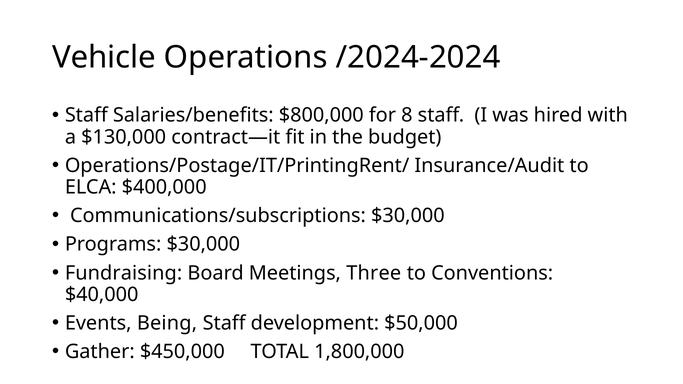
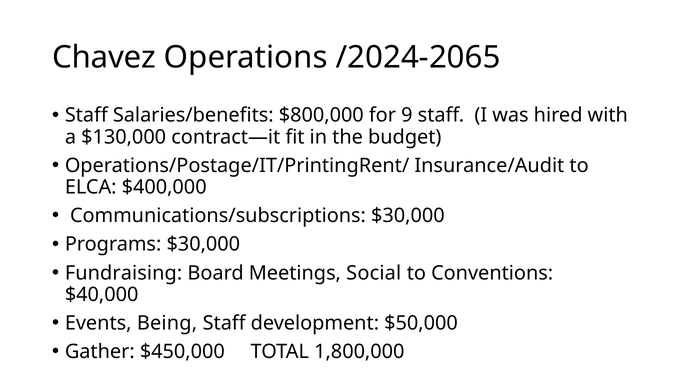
Vehicle: Vehicle -> Chavez (104, 57)
/2024-2024: /2024-2024 -> /2024-2065 (418, 57)
8: 8 -> 9 (407, 115)
Three: Three -> Social (374, 273)
